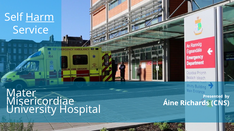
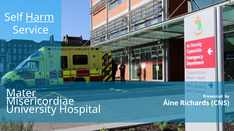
Mater underline: none -> present (21, 94)
